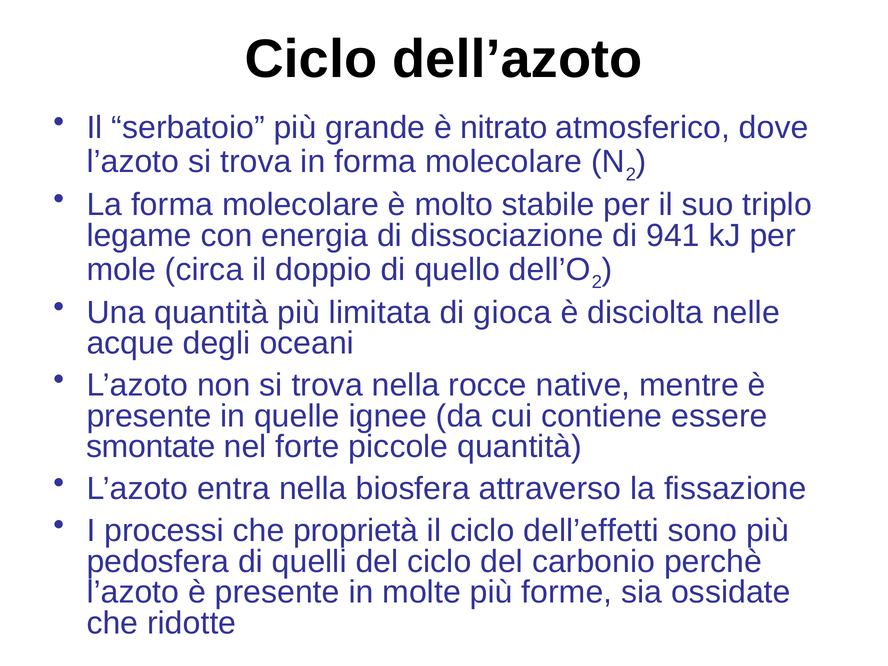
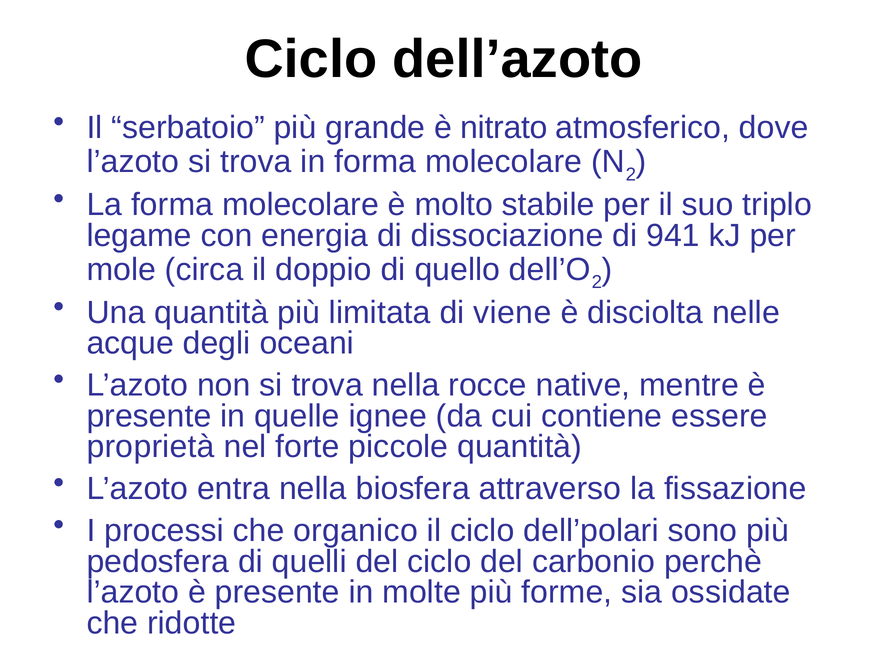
gioca: gioca -> viene (512, 313)
smontate: smontate -> proprietà (151, 447)
proprietà: proprietà -> organico (356, 531)
dell’effetti: dell’effetti -> dell’polari (591, 531)
